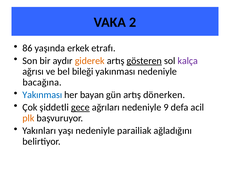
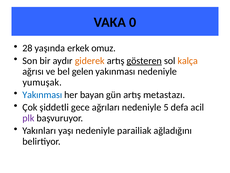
2: 2 -> 0 (133, 22)
86: 86 -> 28 (27, 48)
etrafı: etrafı -> omuz (104, 48)
kalça colour: purple -> orange (188, 61)
bileği: bileği -> gelen (83, 71)
bacağına: bacağına -> yumuşak (42, 82)
dönerken: dönerken -> metastazı (164, 95)
gece underline: present -> none (80, 107)
9: 9 -> 5 (166, 107)
plk colour: orange -> purple (28, 118)
